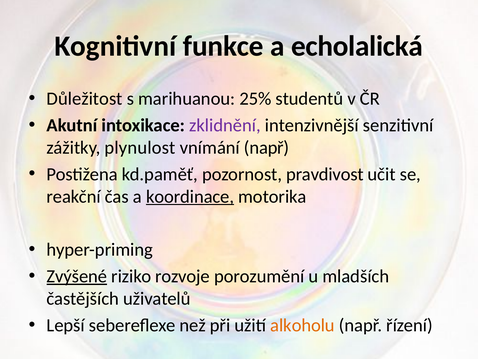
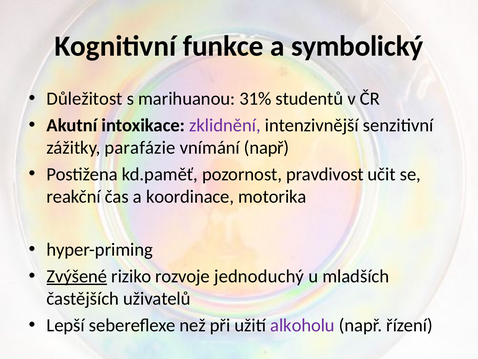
echolalická: echolalická -> symbolický (357, 46)
25%: 25% -> 31% (255, 98)
plynulost: plynulost -> parafázie (140, 147)
koordinace underline: present -> none (190, 196)
porozumění: porozumění -> jednoduchý (259, 276)
alkoholu colour: orange -> purple (303, 325)
